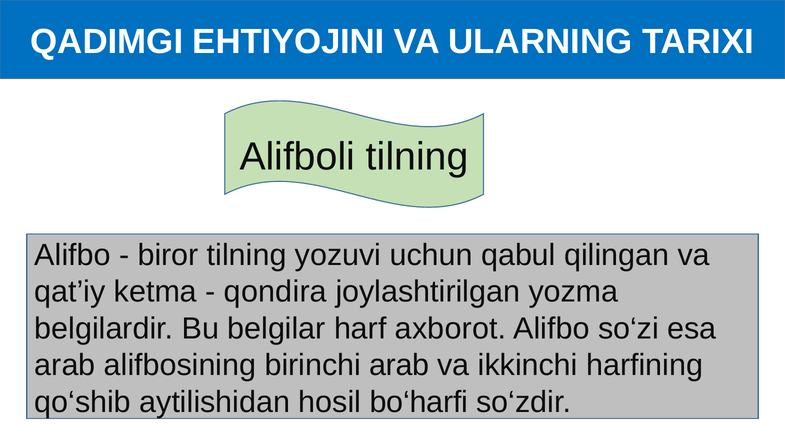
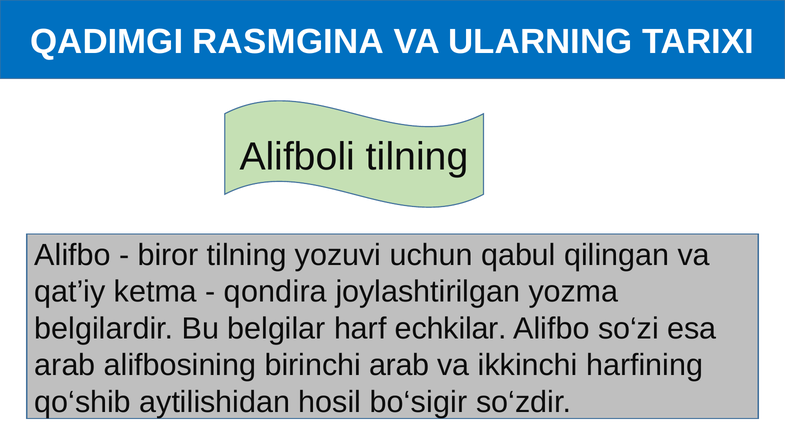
EHTIYOJINI: EHTIYOJINI -> RASMGINA (288, 42)
axborot: axborot -> echkilar (451, 328)
bo‘harfi: bo‘harfi -> bo‘sigir (419, 402)
